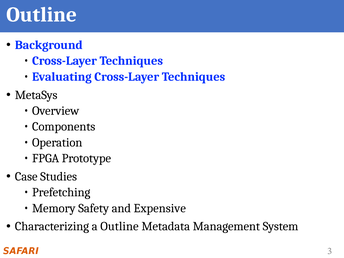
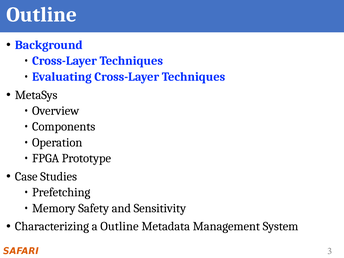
Expensive: Expensive -> Sensitivity (160, 208)
